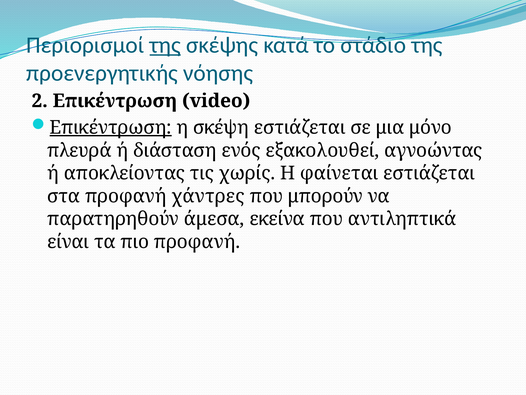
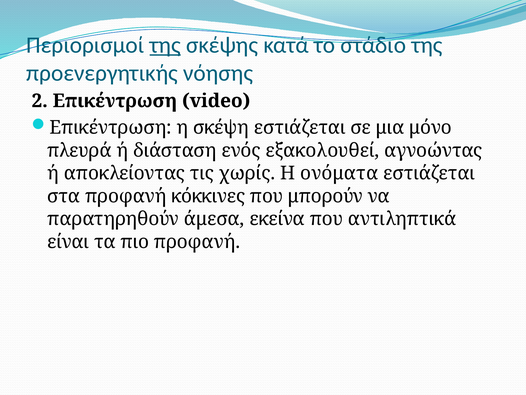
Επικέντρωση underline: present -> none (111, 127)
φαίνεται: φαίνεται -> ονόματα (339, 173)
χάντρες: χάντρες -> κόκκινες (208, 196)
